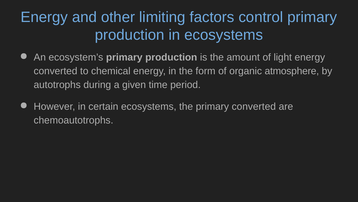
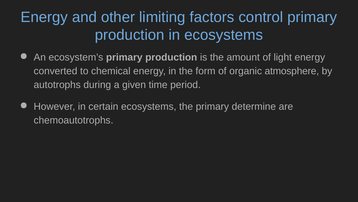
primary converted: converted -> determine (254, 106)
